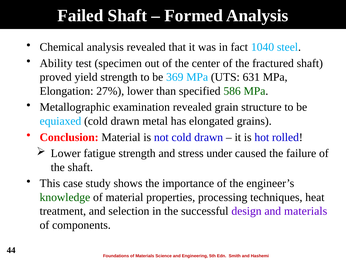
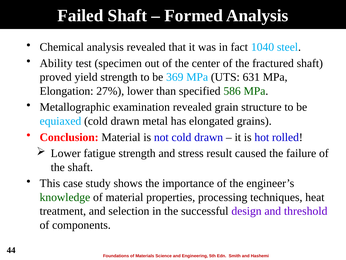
under: under -> result (219, 153)
and materials: materials -> threshold (306, 211)
